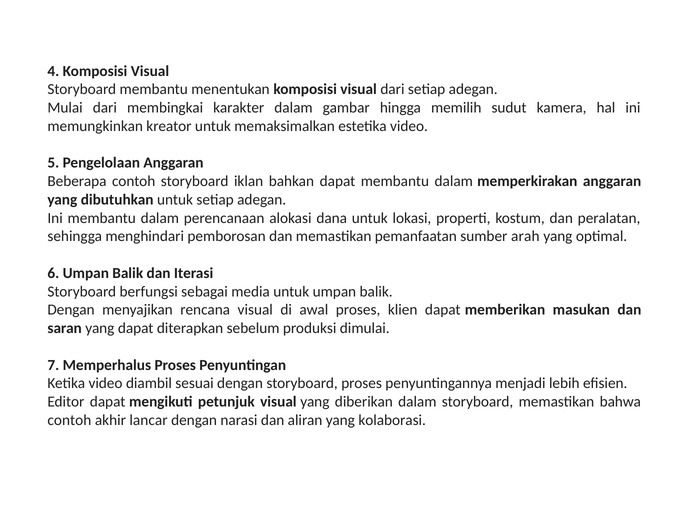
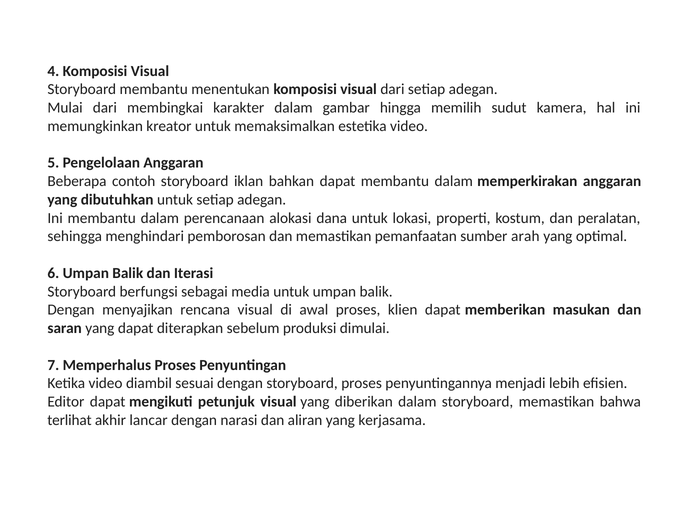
contoh: contoh -> terlihat (70, 420)
kolaborasi: kolaborasi -> kerjasama (392, 420)
